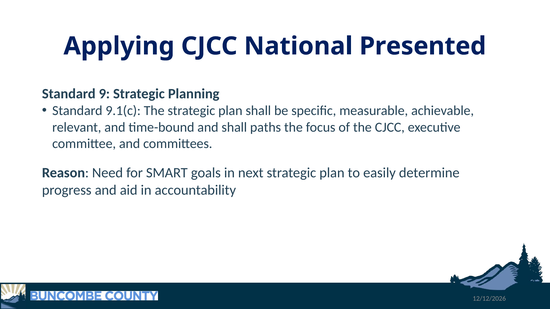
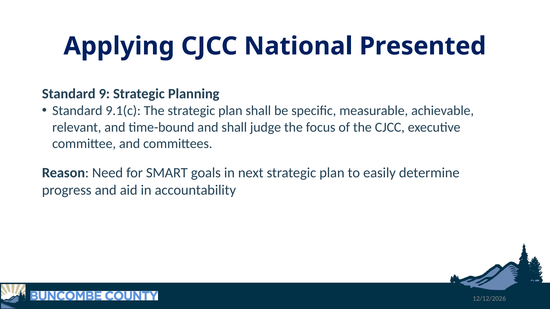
paths: paths -> judge (266, 127)
